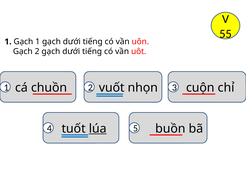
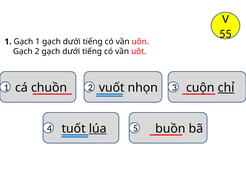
chỉ underline: none -> present (226, 88)
